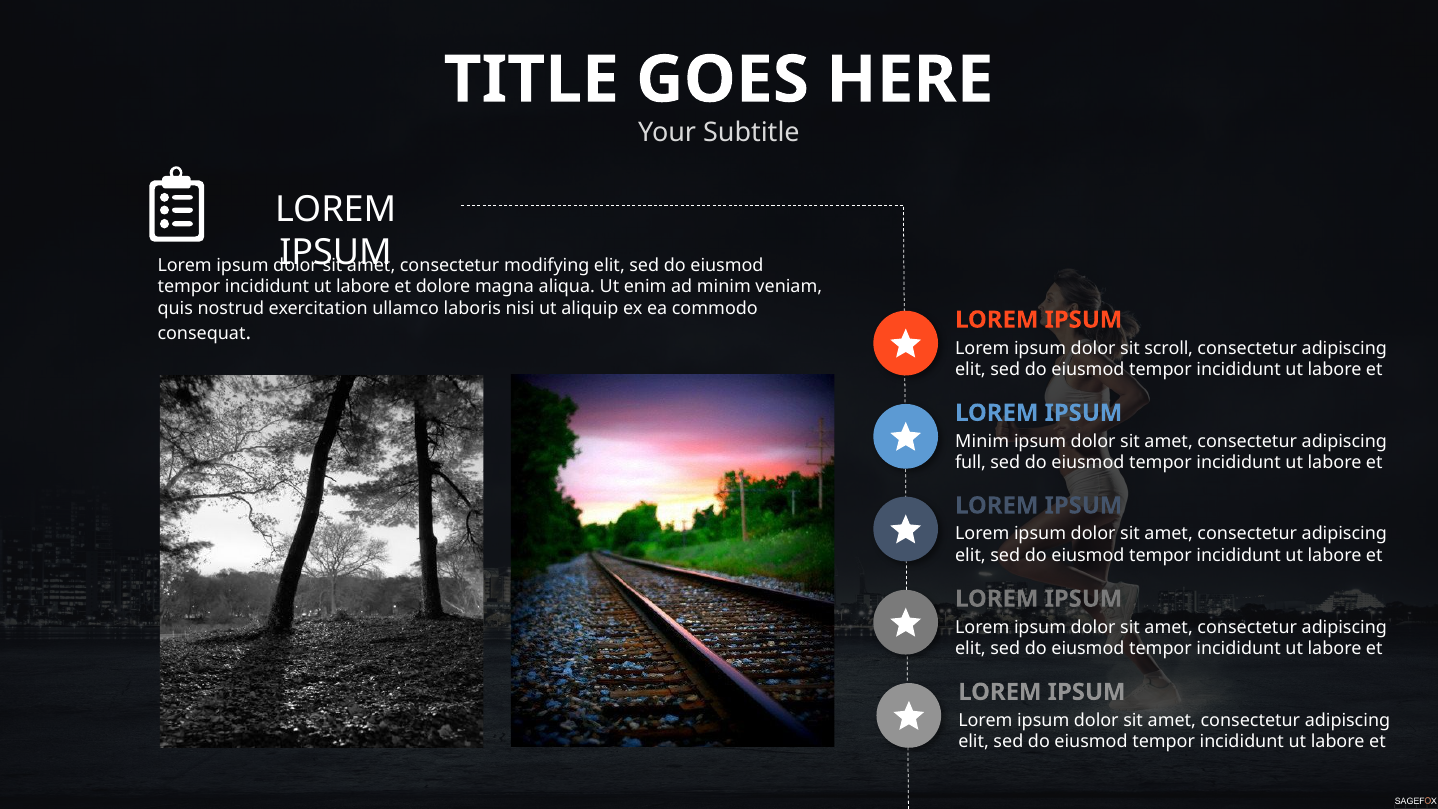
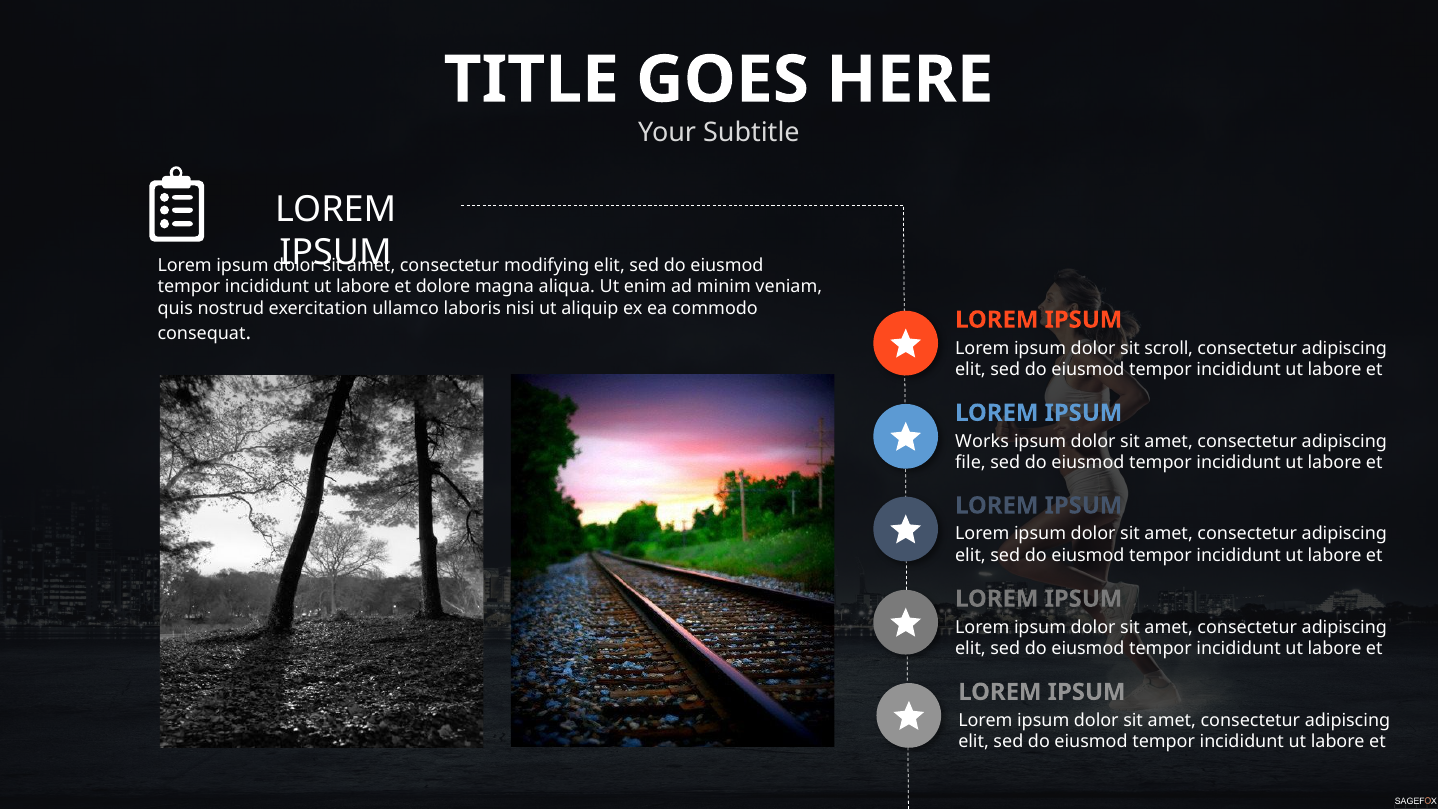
Minim: Minim -> Works (982, 441)
full: full -> file (970, 463)
